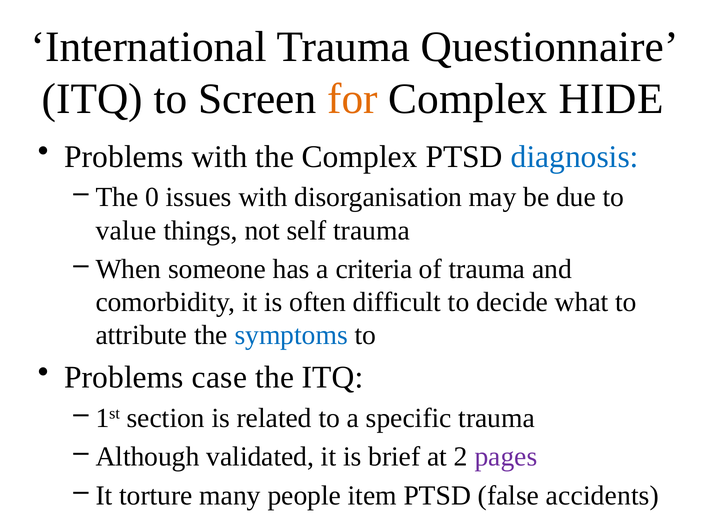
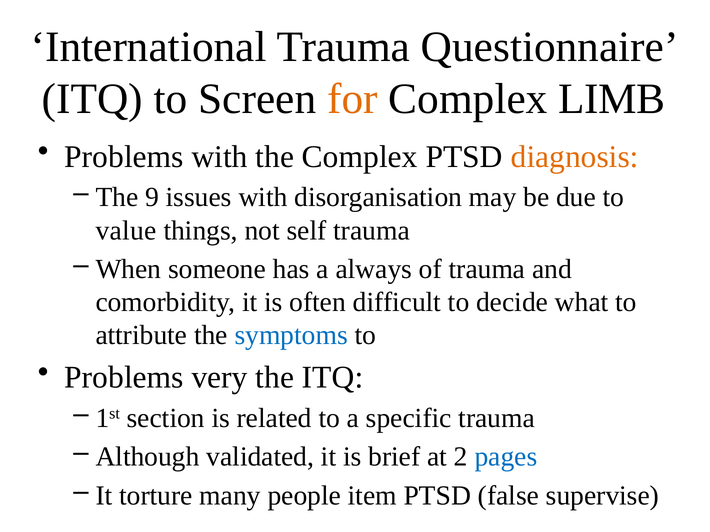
HIDE: HIDE -> LIMB (612, 99)
diagnosis colour: blue -> orange (575, 157)
0: 0 -> 9 (152, 198)
criteria: criteria -> always (374, 269)
case: case -> very (220, 378)
pages colour: purple -> blue (506, 457)
accidents: accidents -> supervise (603, 496)
